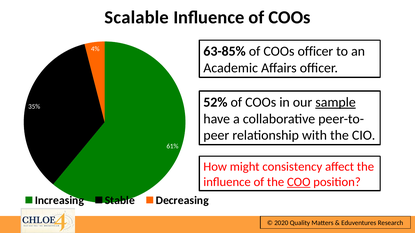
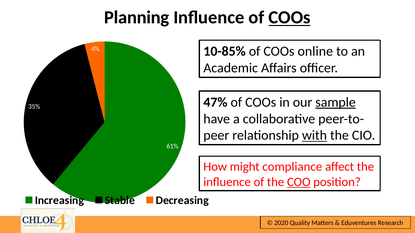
Scalable: Scalable -> Planning (137, 18)
COOs underline: none -> present (289, 18)
63-85%: 63-85% -> 10-85% (225, 52)
COOs officer: officer -> online (315, 52)
52%: 52% -> 47% (215, 102)
with underline: none -> present (314, 136)
consistency: consistency -> compliance (292, 167)
